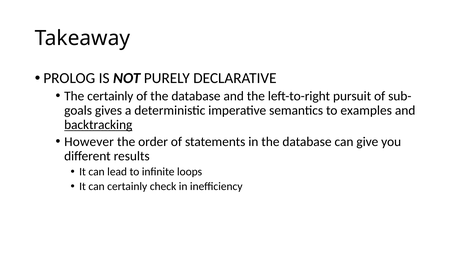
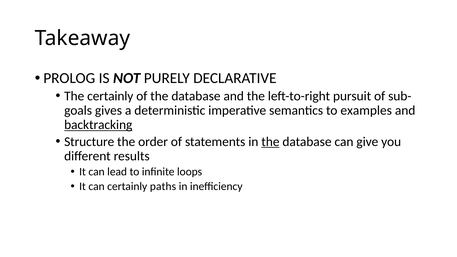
However: However -> Structure (89, 142)
the underline: none -> present (270, 142)
check: check -> paths (163, 187)
